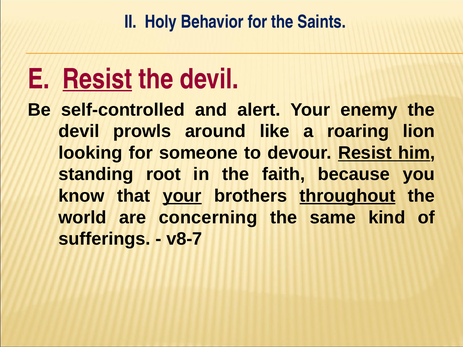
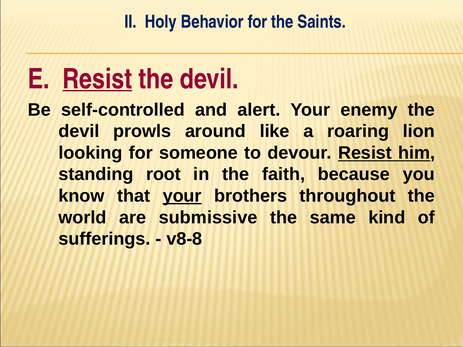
throughout underline: present -> none (348, 196)
concerning: concerning -> submissive (208, 218)
v8-7: v8-7 -> v8-8 (184, 239)
